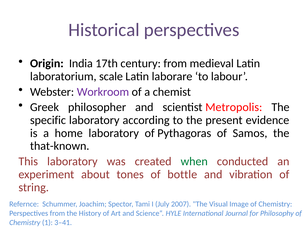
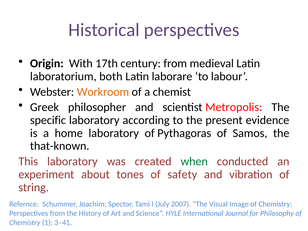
India: India -> With (81, 63)
scale: scale -> both (111, 76)
Workroom colour: purple -> orange (103, 92)
bottle: bottle -> safety (182, 174)
